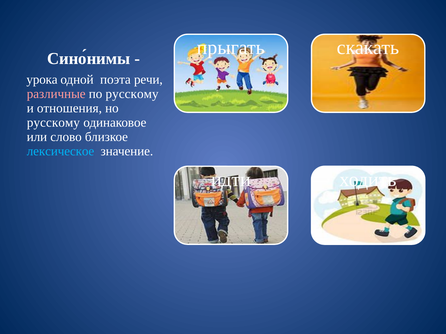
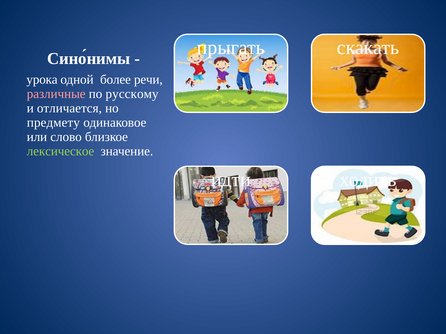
поэта: поэта -> более (115, 80)
отношения: отношения -> отличается (69, 108)
русскому: русскому -> предмету (53, 123)
лексическое colour: light blue -> light green (60, 152)
